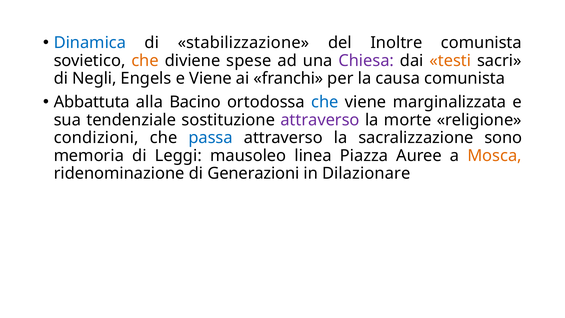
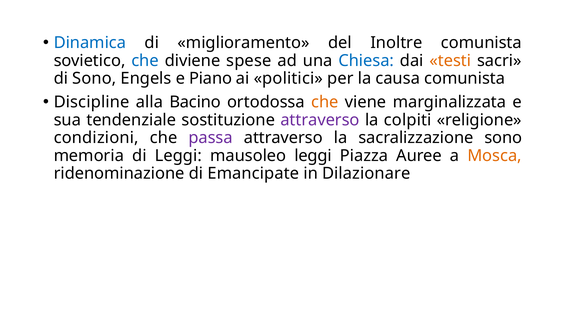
stabilizzazione: stabilizzazione -> miglioramento (244, 43)
che colour: orange -> blue (145, 61)
Chiesa colour: purple -> blue (366, 61)
di Negli: Negli -> Sono (94, 78)
e Viene: Viene -> Piano (211, 78)
franchi: franchi -> politici (288, 78)
Abbattuta: Abbattuta -> Discipline (92, 102)
che colour: blue -> orange (325, 102)
morte: morte -> colpiti (408, 120)
passa colour: blue -> purple (211, 138)
mausoleo linea: linea -> leggi (313, 156)
Generazioni: Generazioni -> Emancipate (253, 173)
